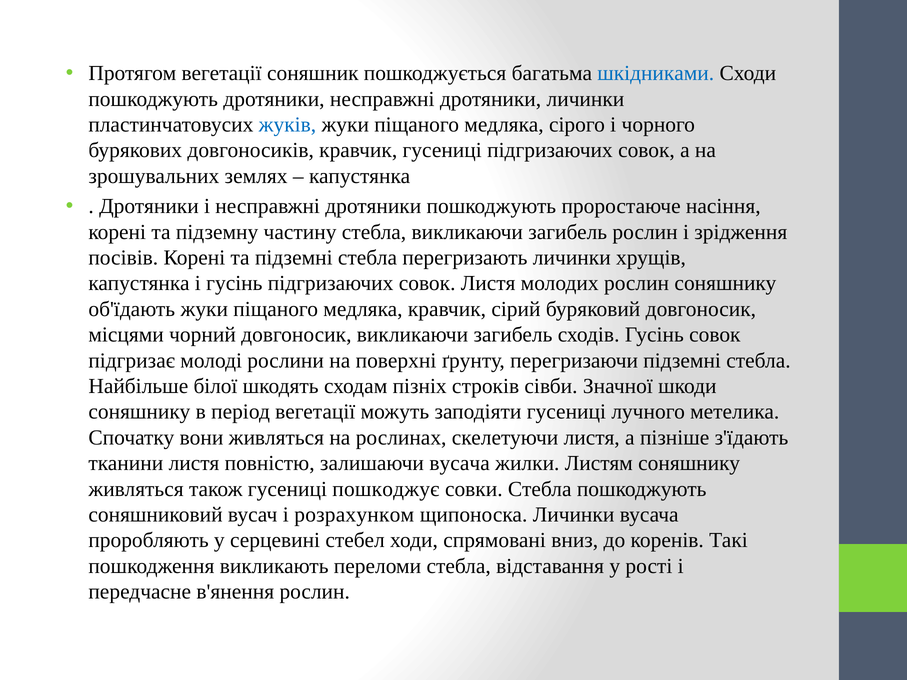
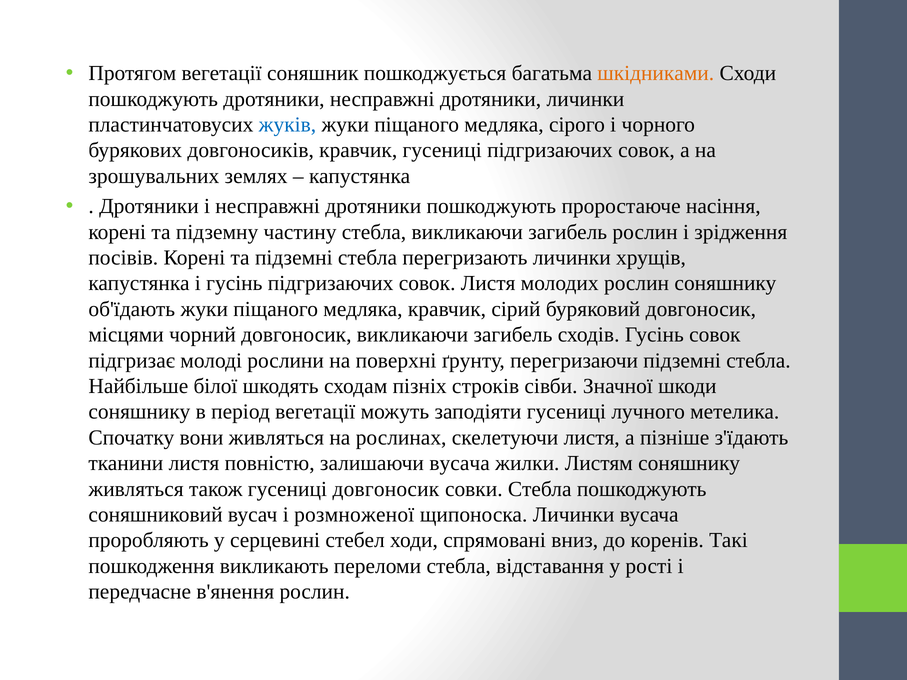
шкідниками colour: blue -> orange (656, 73)
гусениці пошкоджує: пошкоджує -> довгоносик (386, 489)
розрахунком: розрахунком -> розмноженої (354, 515)
